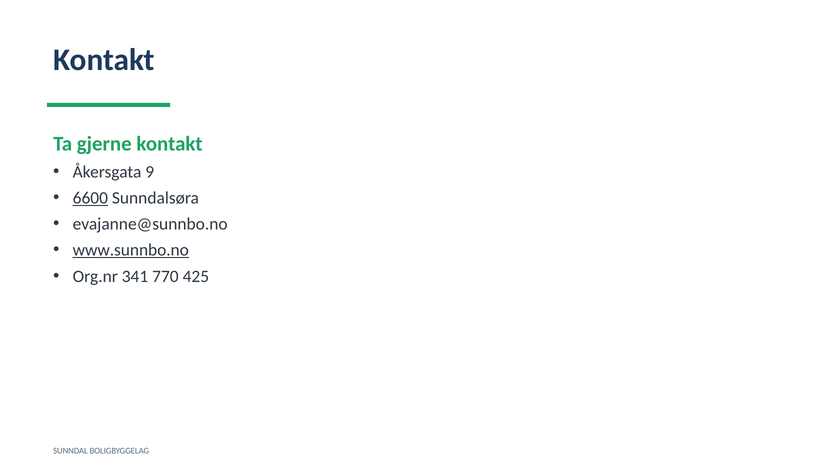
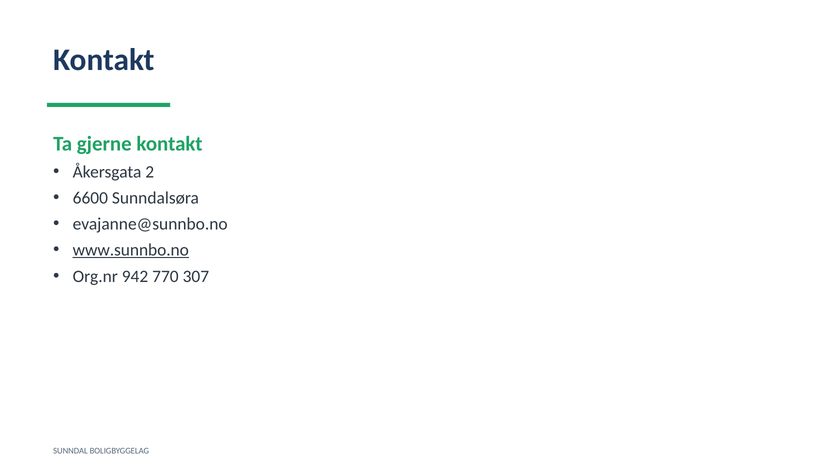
9: 9 -> 2 (150, 172)
6600 underline: present -> none (90, 198)
341: 341 -> 942 (135, 276)
425: 425 -> 307 (196, 276)
